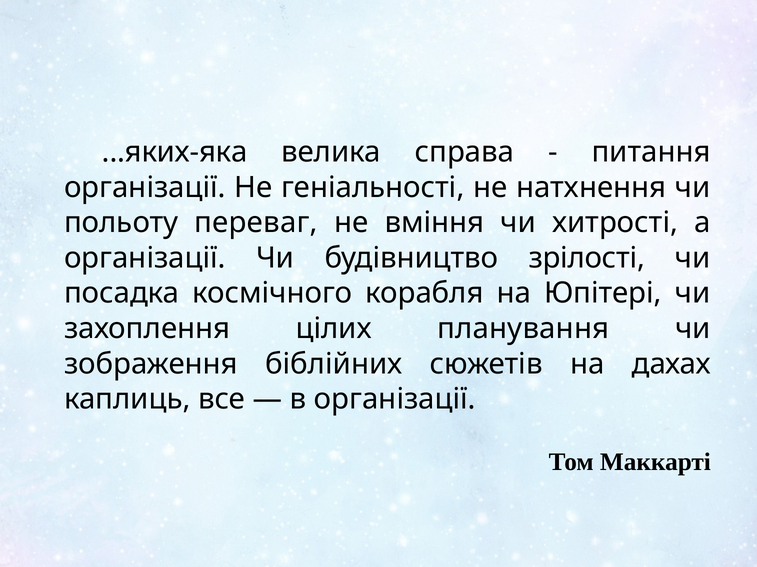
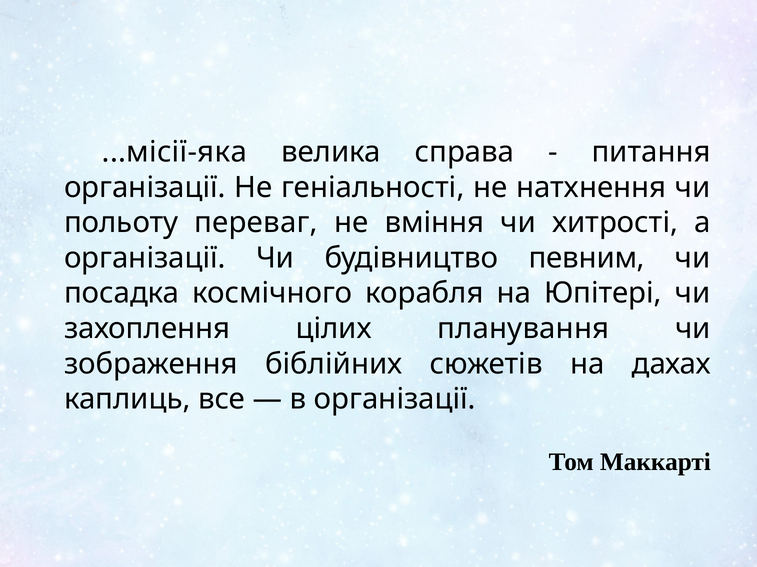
...яких-яка: ...яких-яка -> ...місії-яка (174, 152)
зрілості: зрілості -> певним (587, 258)
